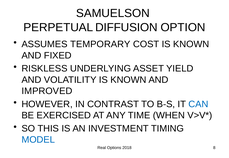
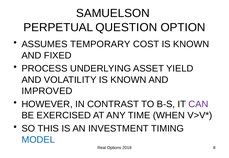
DIFFUSION: DIFFUSION -> QUESTION (126, 27)
RISKLESS: RISKLESS -> PROCESS (44, 69)
CAN colour: blue -> purple (198, 105)
